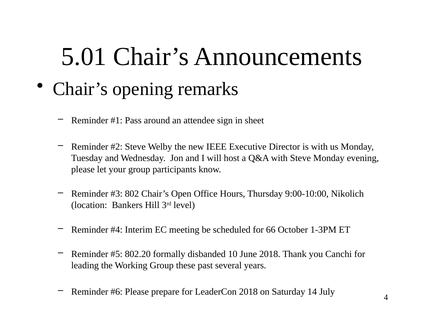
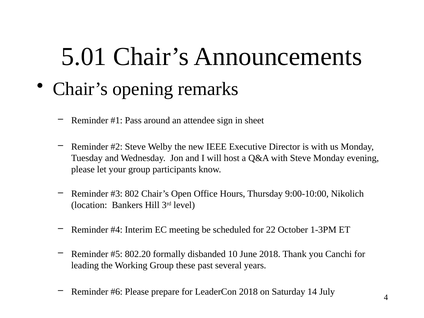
66: 66 -> 22 (271, 230)
